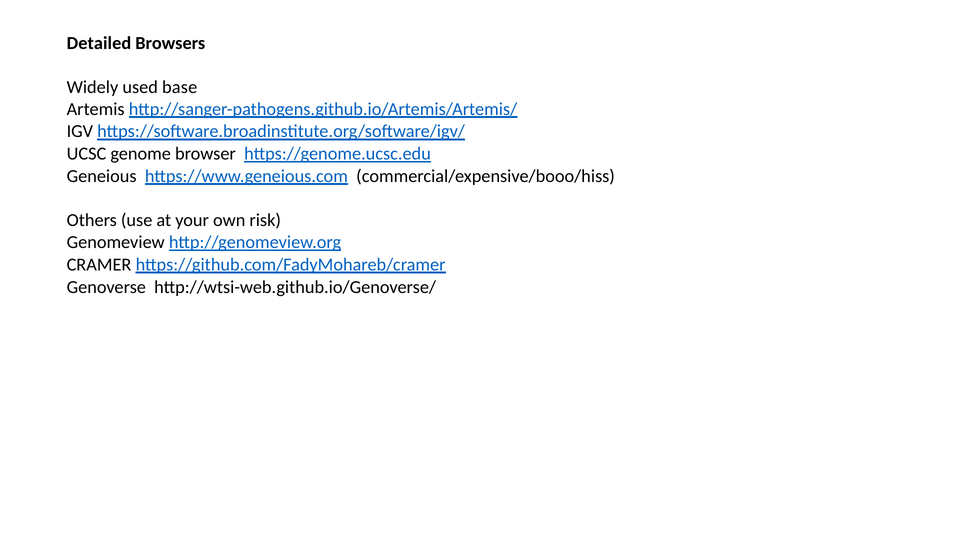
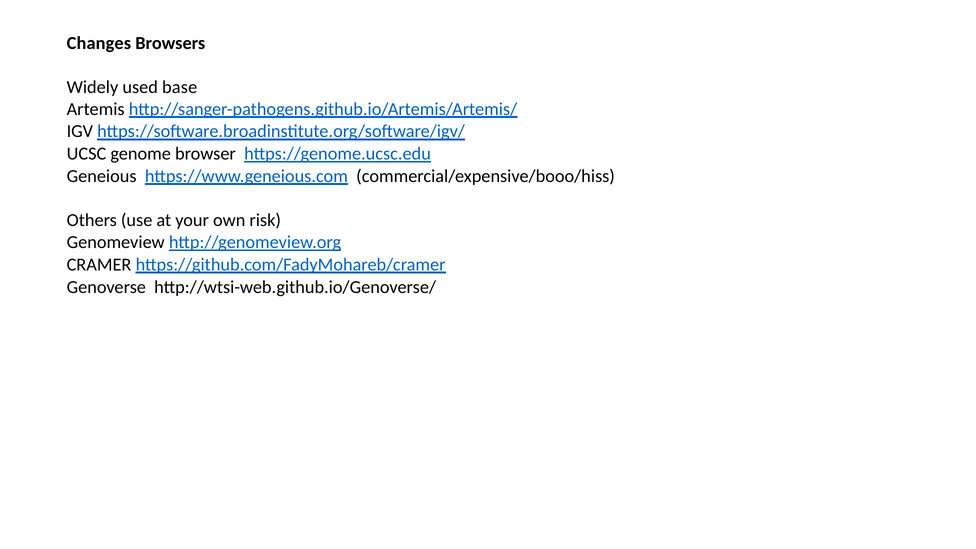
Detailed: Detailed -> Changes (99, 43)
